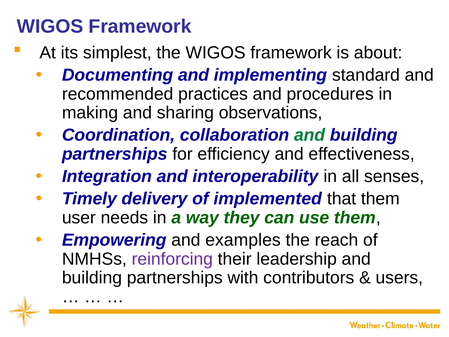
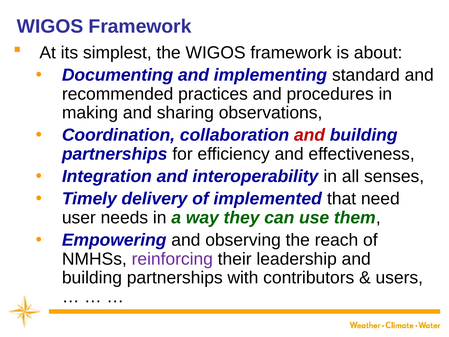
and colour: green -> red (310, 135)
that them: them -> need (380, 199)
examples: examples -> observing (243, 240)
